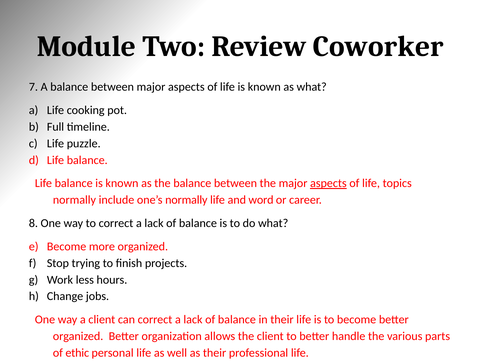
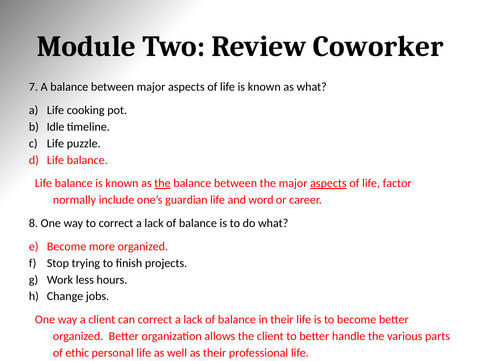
Full: Full -> Idle (56, 127)
the underline: none -> present (162, 183)
topics: topics -> factor (397, 183)
one’s normally: normally -> guardian (186, 200)
